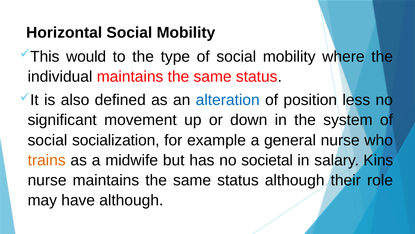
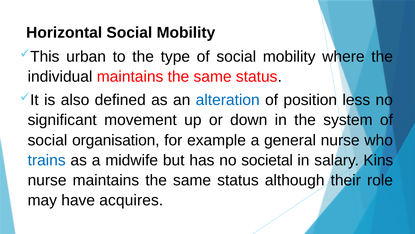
would: would -> urban (86, 57)
socialization: socialization -> organisation (116, 140)
trains colour: orange -> blue (47, 160)
have although: although -> acquires (131, 200)
